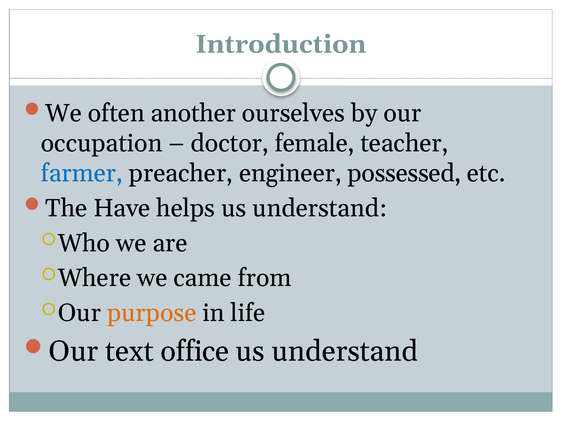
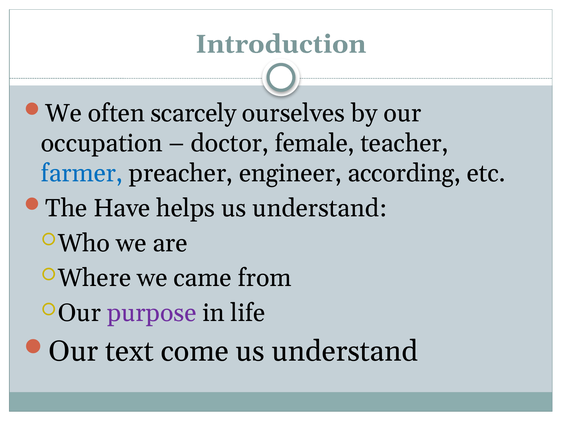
another: another -> scarcely (193, 113)
possessed: possessed -> according (404, 173)
purpose colour: orange -> purple (152, 313)
office: office -> come (195, 352)
